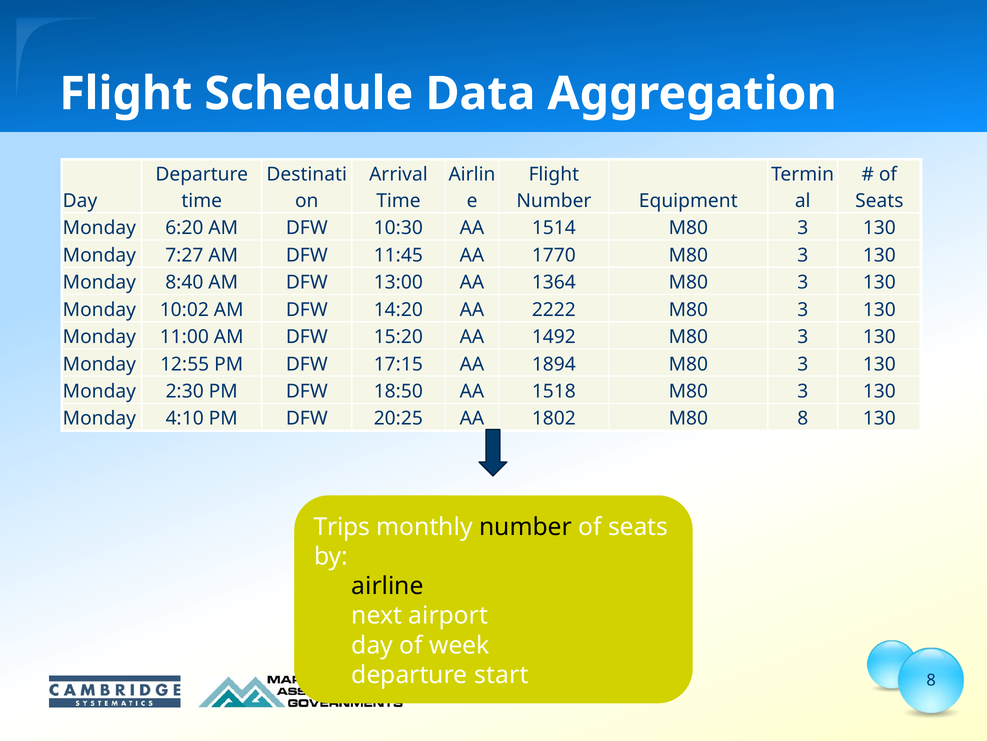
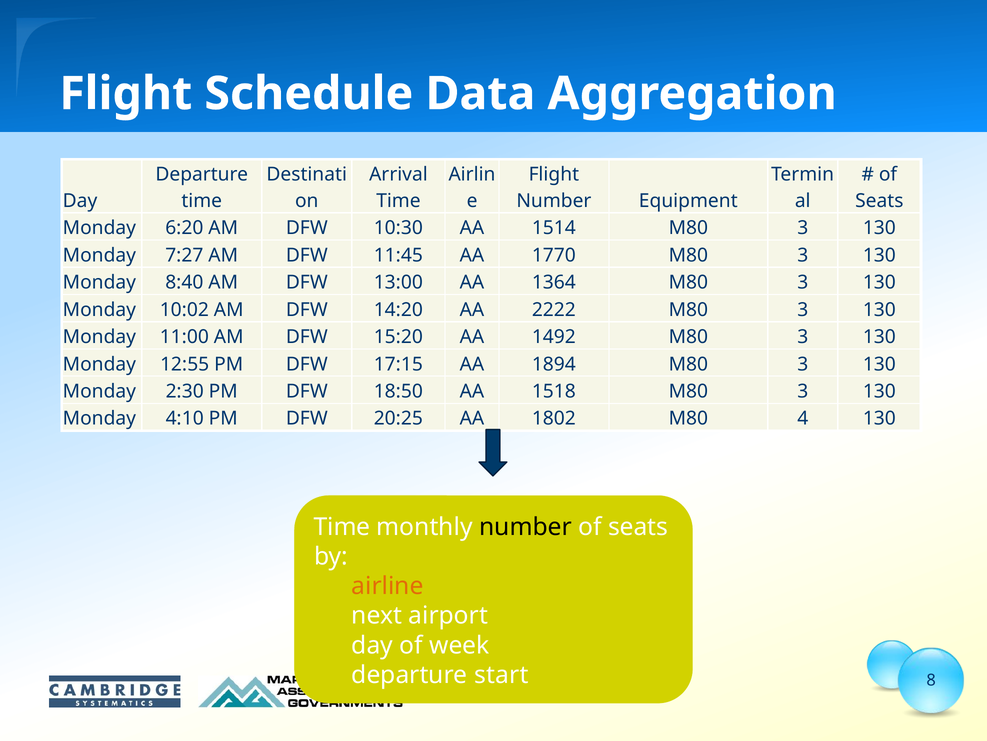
M80 8: 8 -> 4 (803, 418)
Trips: Trips -> Time (342, 526)
airline colour: black -> orange (387, 586)
